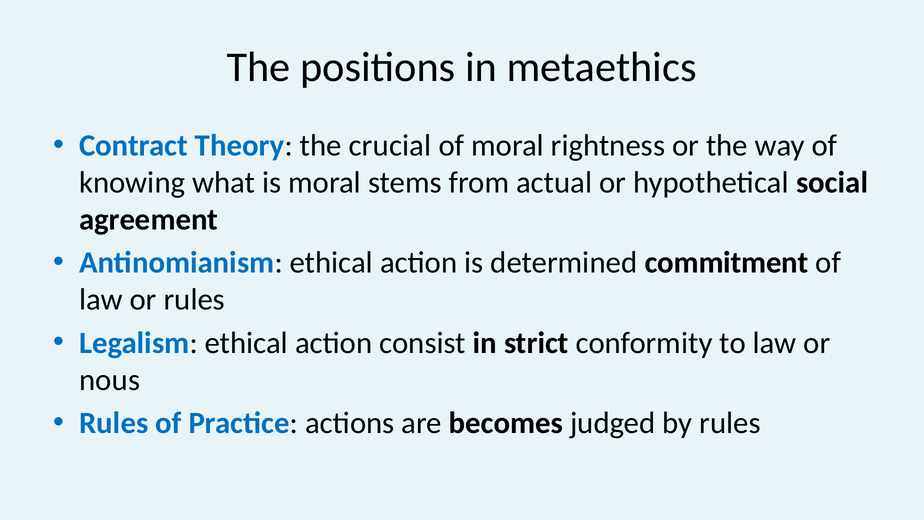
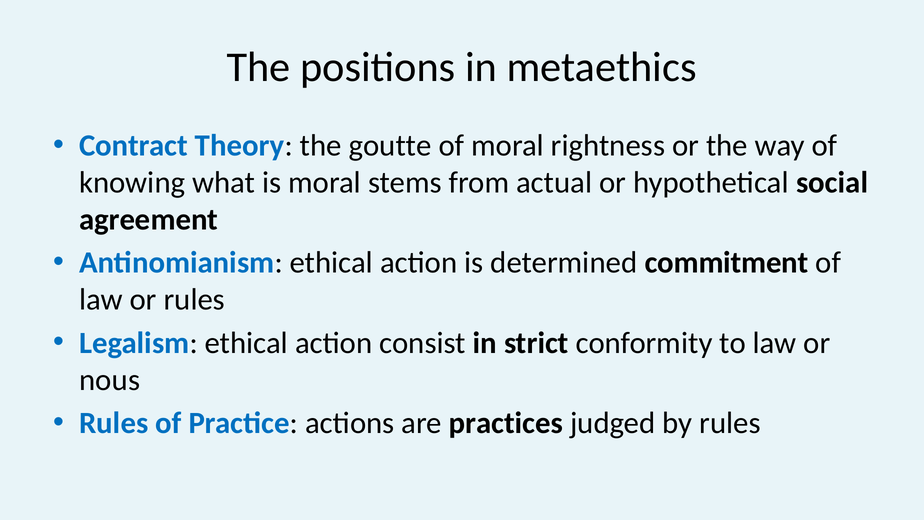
crucial: crucial -> goutte (390, 145)
becomes: becomes -> practices (506, 423)
